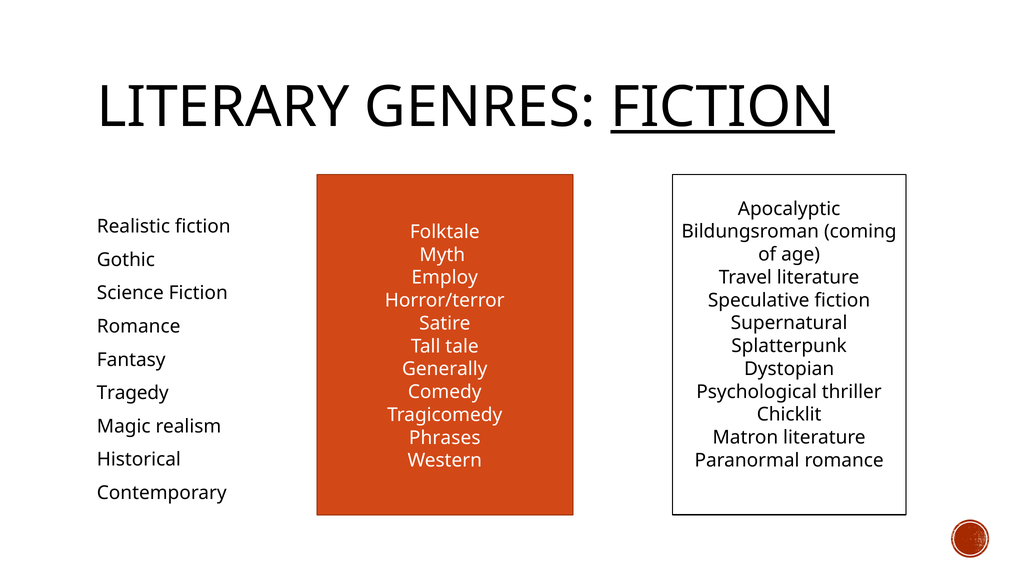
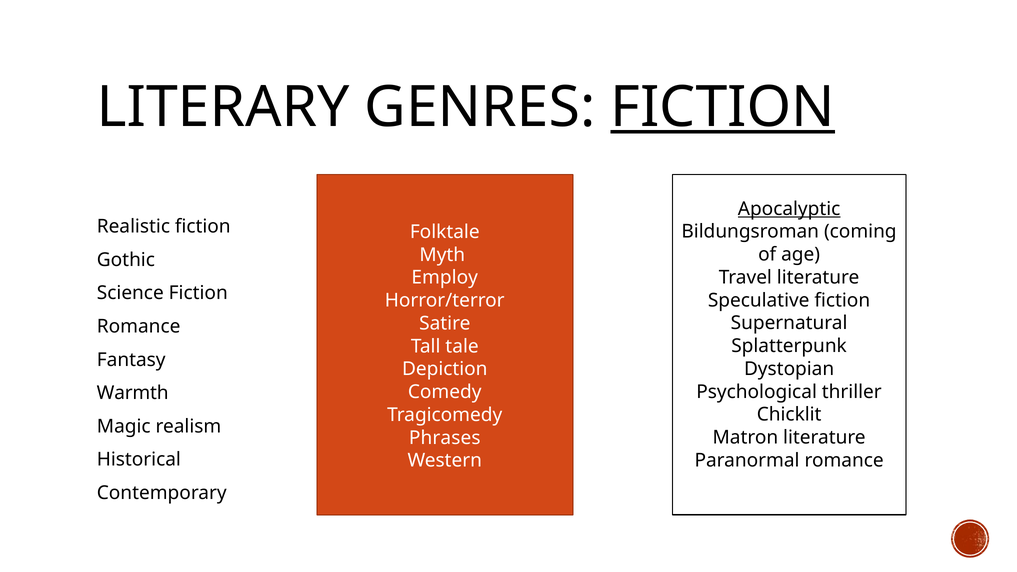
Apocalyptic underline: none -> present (789, 209)
Generally: Generally -> Depiction (445, 369)
Tragedy: Tragedy -> Warmth (133, 393)
